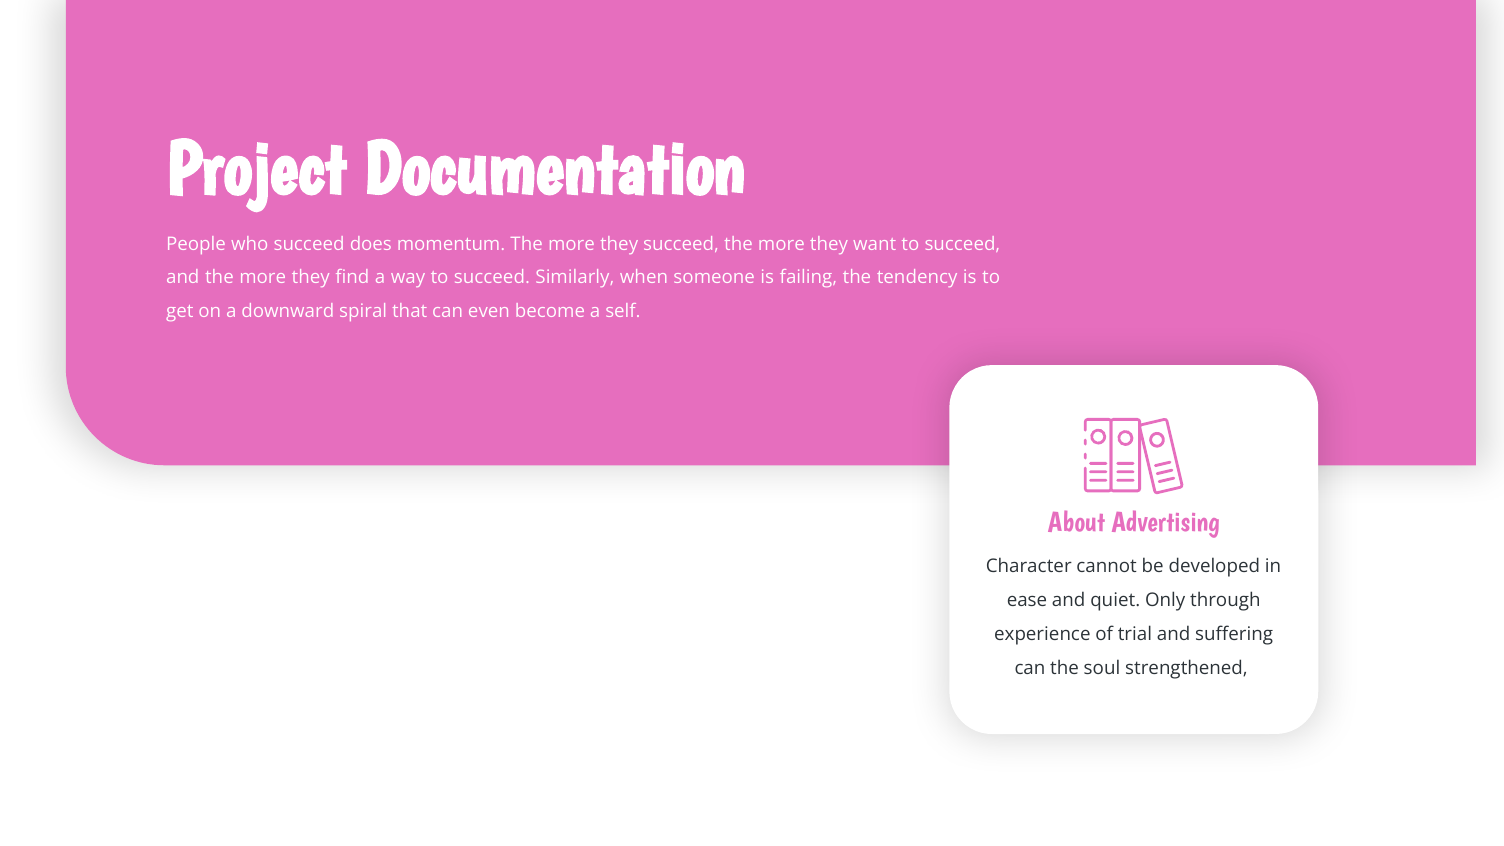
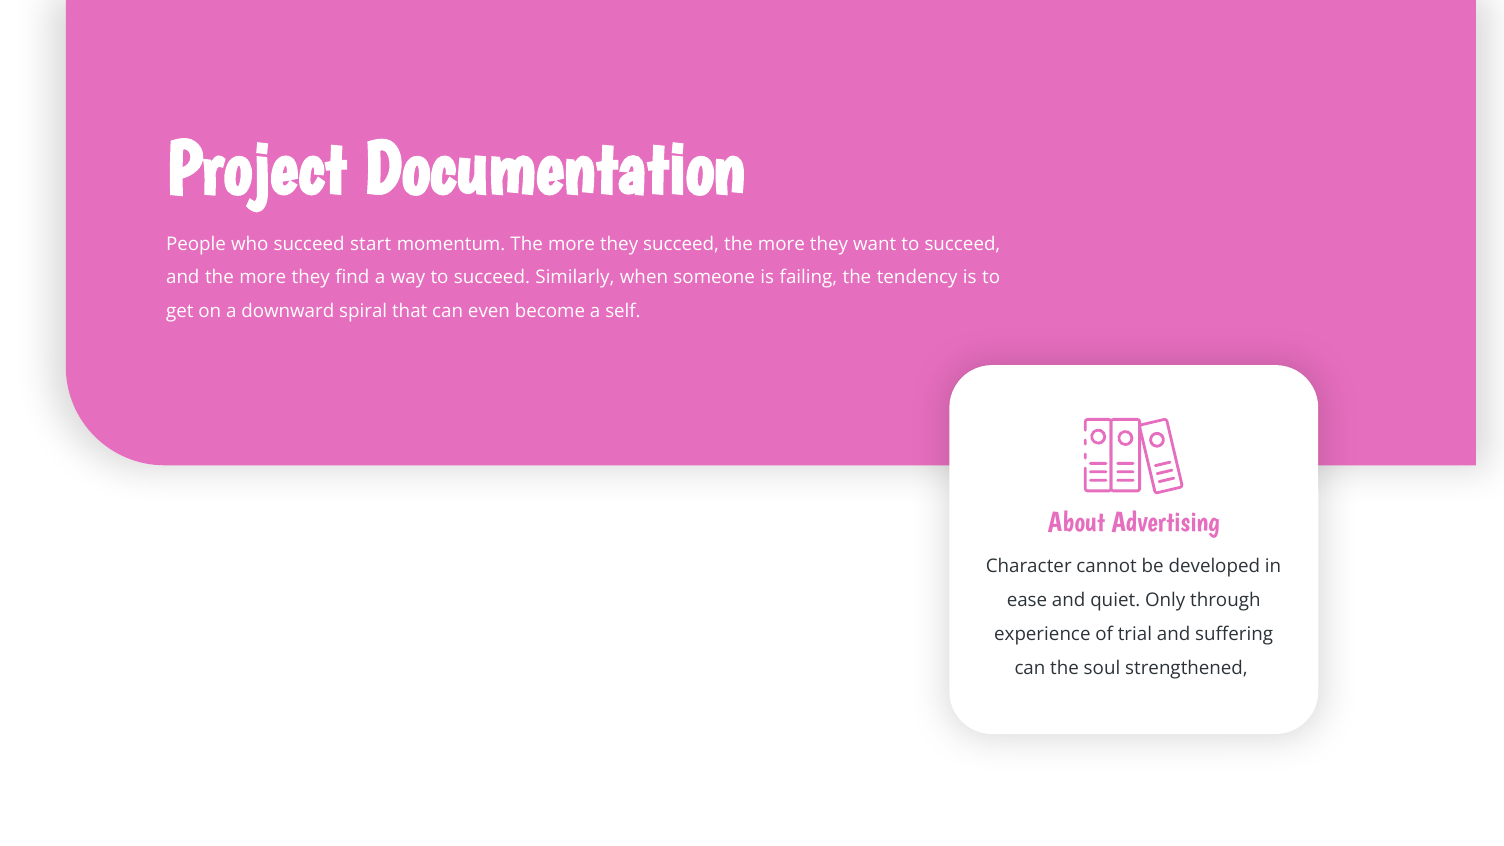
does: does -> start (371, 244)
